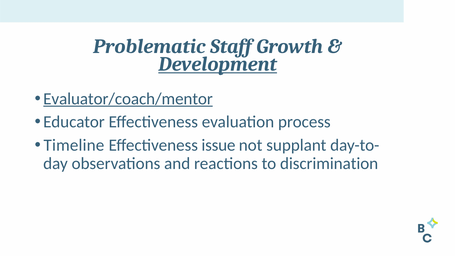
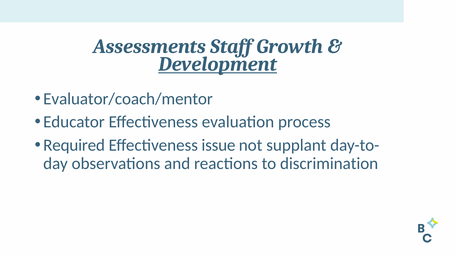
Problematic: Problematic -> Assessments (150, 46)
Evaluator/coach/mentor underline: present -> none (128, 99)
Timeline: Timeline -> Required (74, 145)
